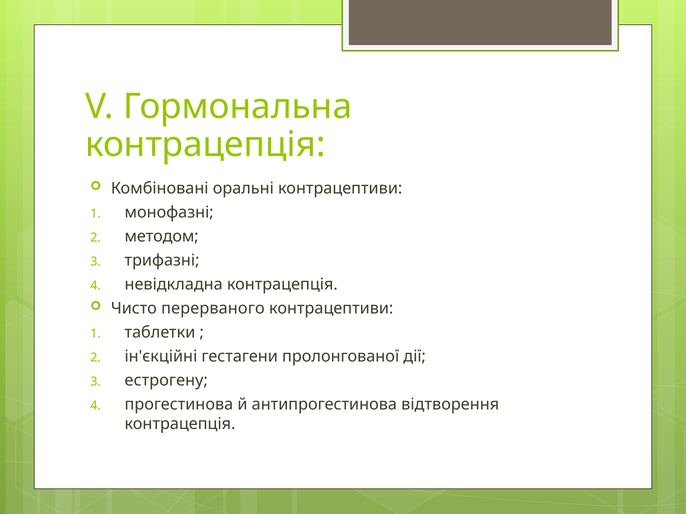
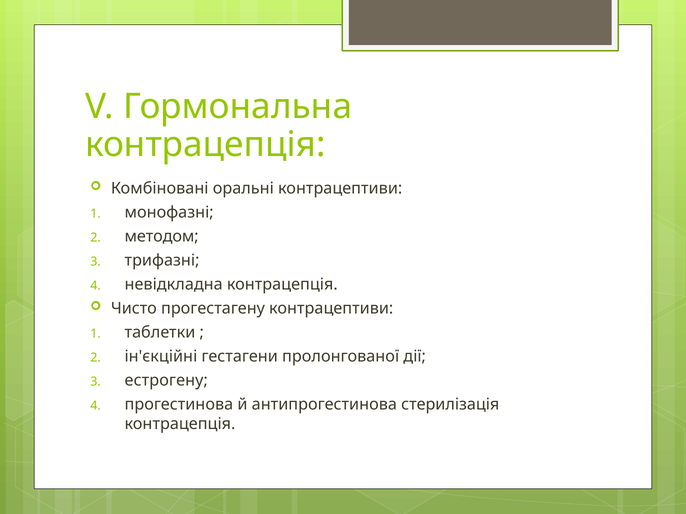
перерваного: перерваного -> прогестагену (213, 309)
відтворення: відтворення -> стерилізація (450, 405)
